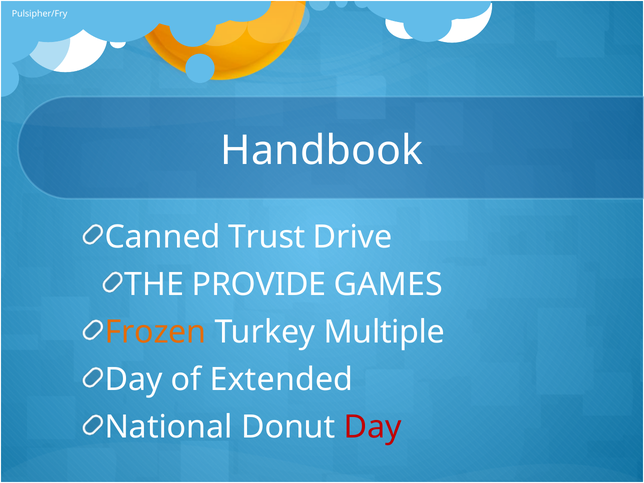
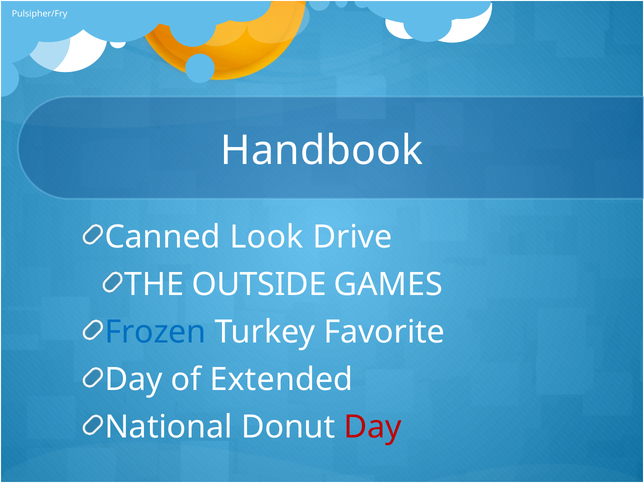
Trust: Trust -> Look (267, 237)
PROVIDE: PROVIDE -> OUTSIDE (259, 285)
Frozen colour: orange -> blue (155, 332)
Multiple: Multiple -> Favorite (384, 332)
